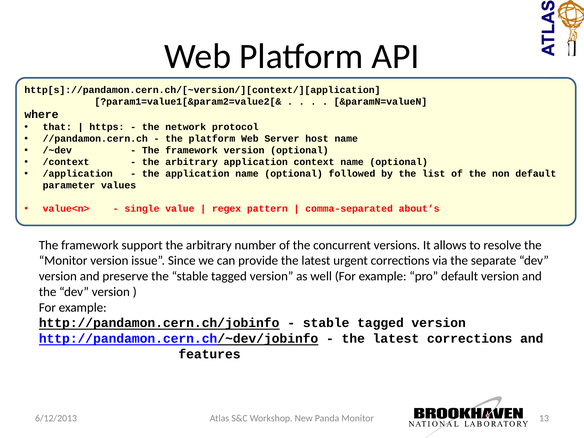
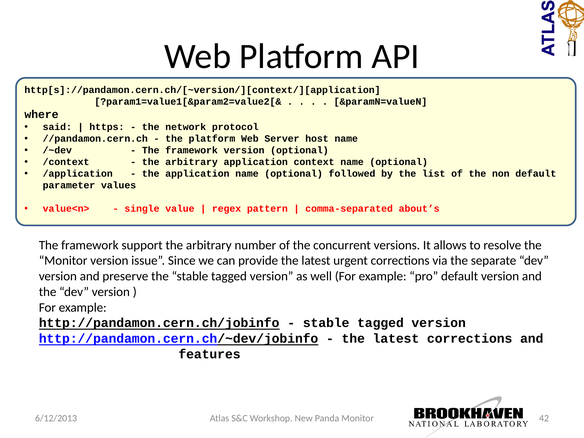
that: that -> said (57, 127)
13: 13 -> 42 (544, 418)
